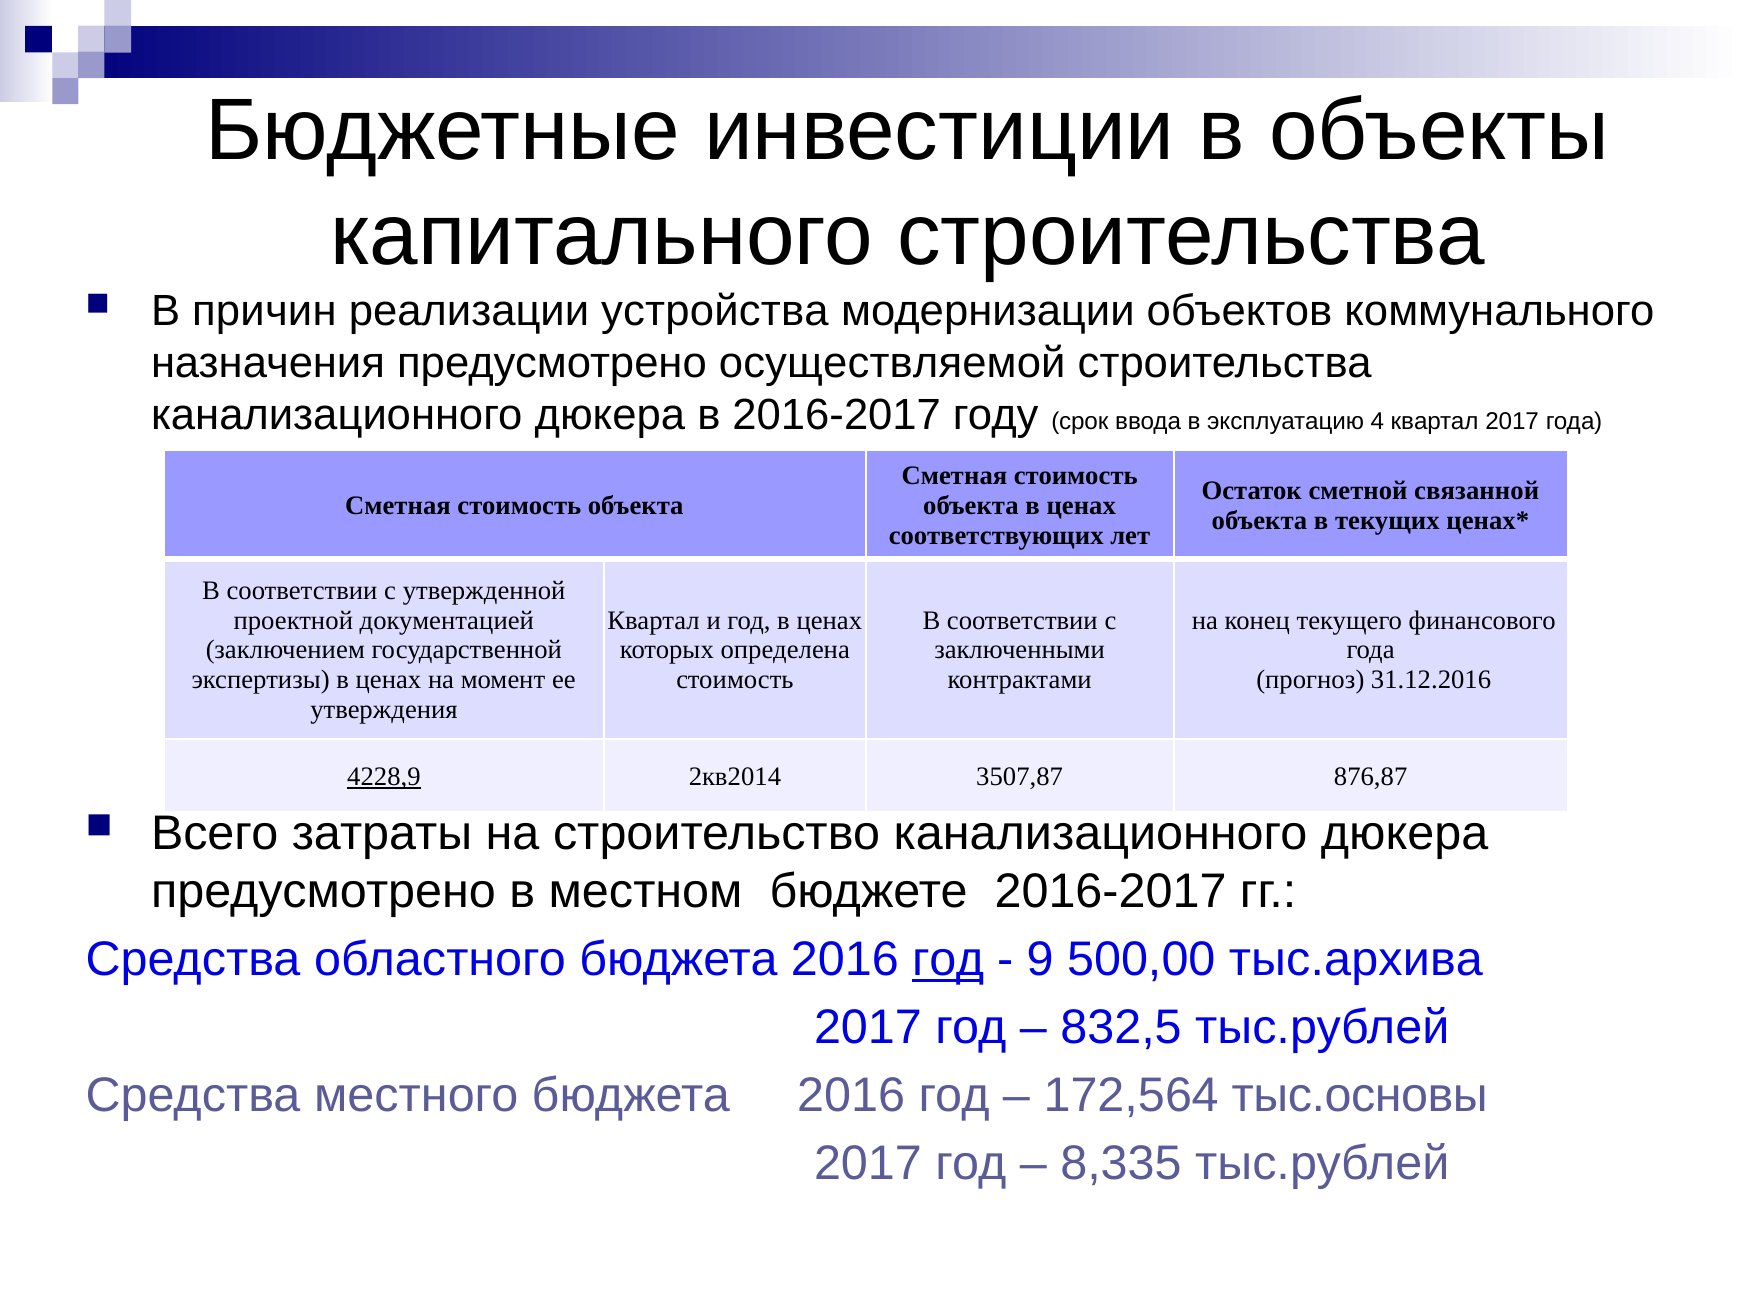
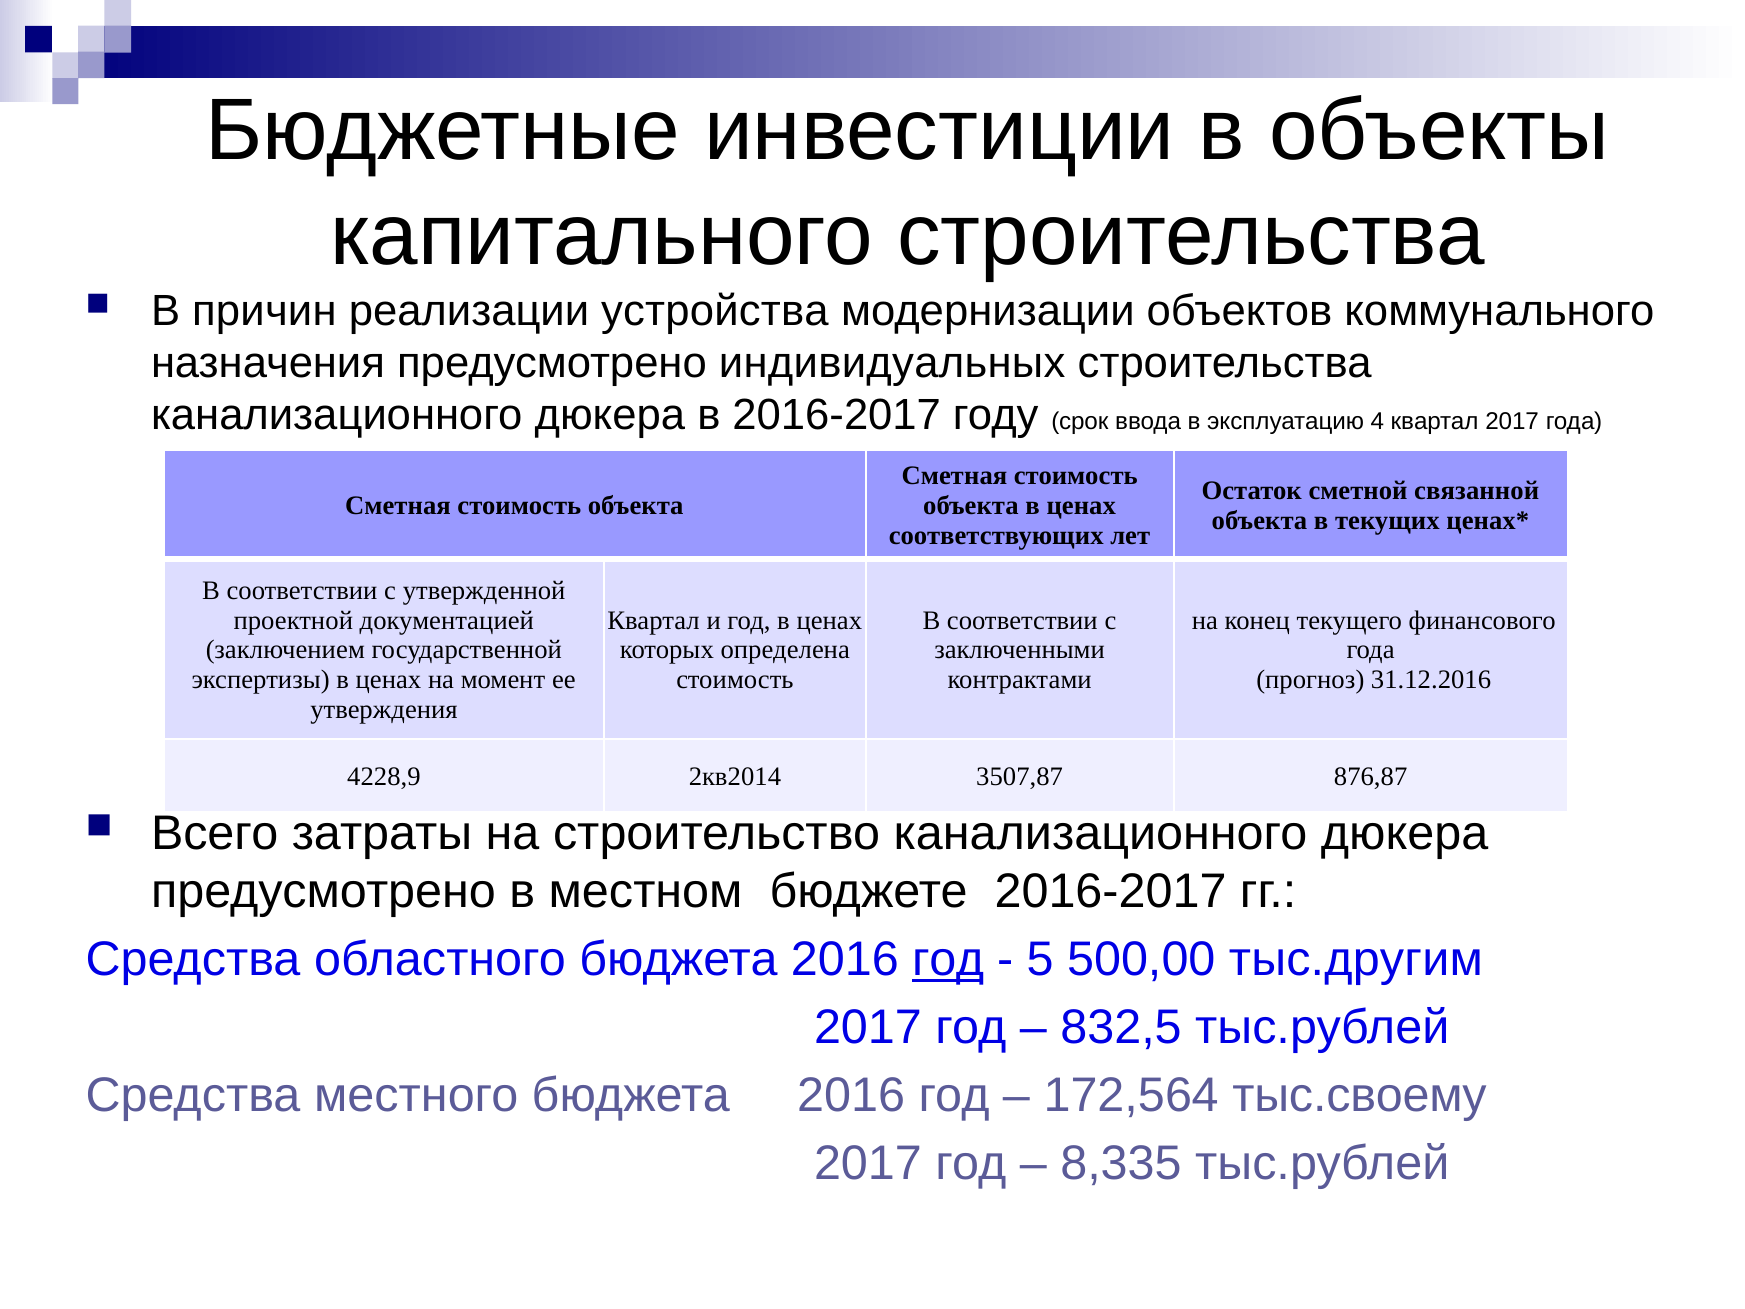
осуществляемой: осуществляемой -> индивидуальных (892, 363)
4228,9 underline: present -> none (384, 777)
9: 9 -> 5 (1040, 960)
тыс.архива: тыс.архива -> тыс.другим (1356, 960)
тыс.основы: тыс.основы -> тыс.своему (1360, 1095)
